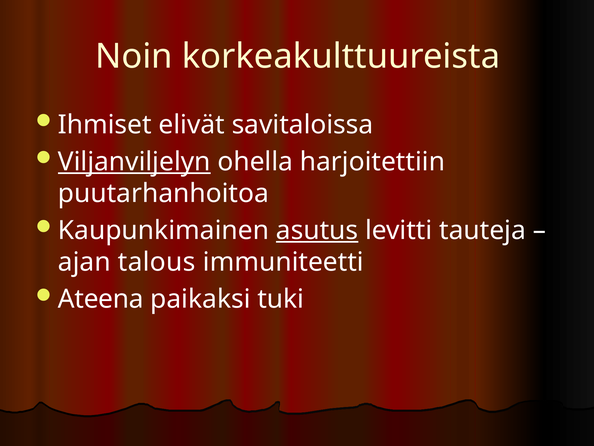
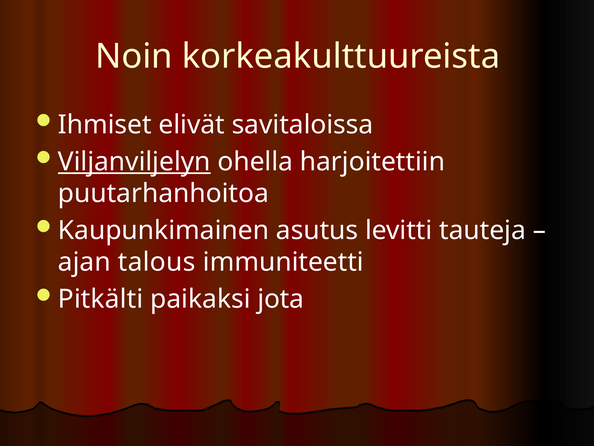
asutus underline: present -> none (317, 230)
Ateena: Ateena -> Pitkälti (101, 299)
tuki: tuki -> jota (281, 299)
